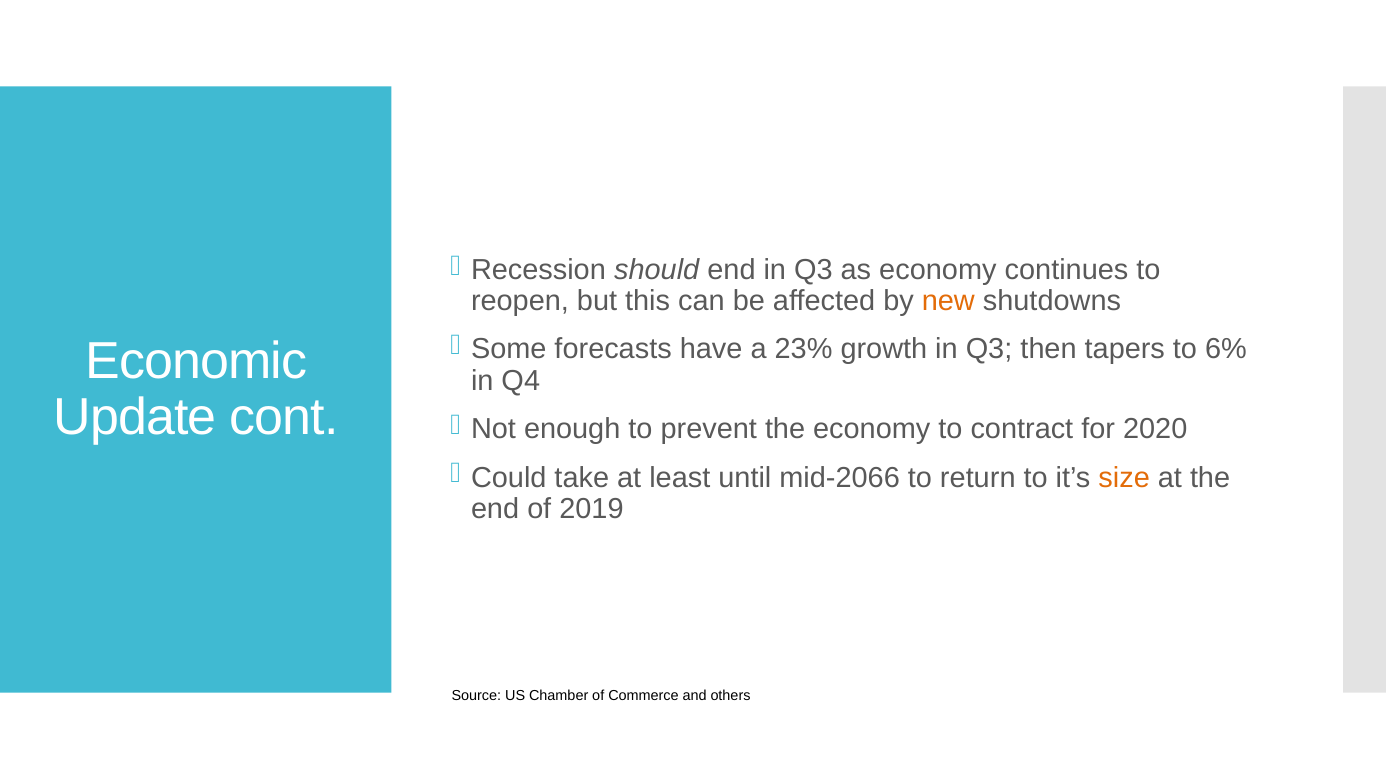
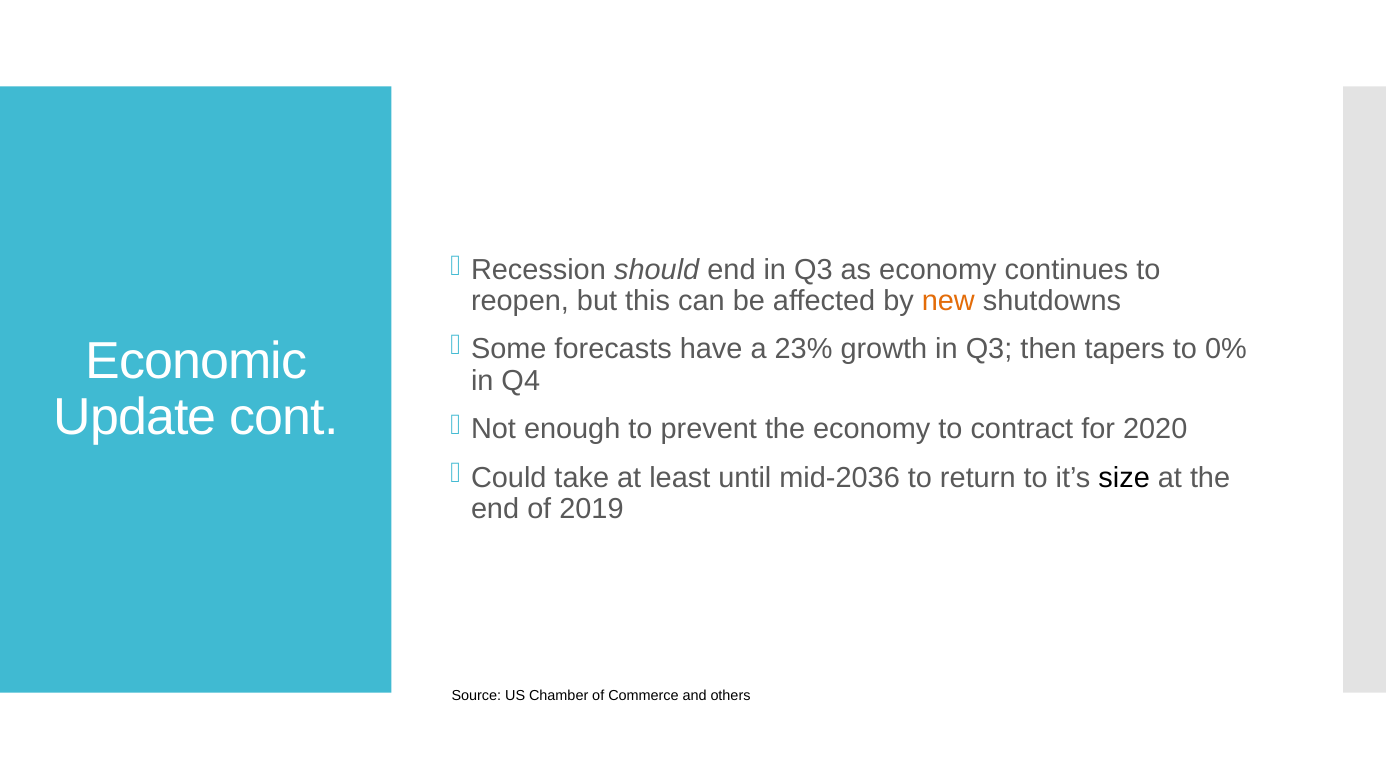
6%: 6% -> 0% (1226, 349)
mid-2066: mid-2066 -> mid-2036 (840, 477)
size colour: orange -> black (1124, 477)
